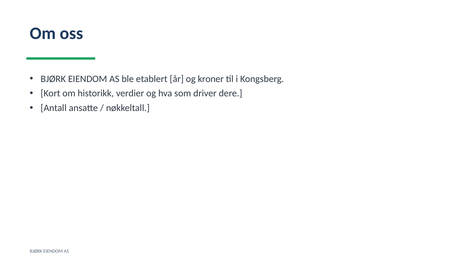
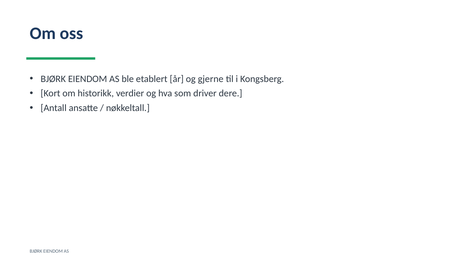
kroner: kroner -> gjerne (211, 79)
